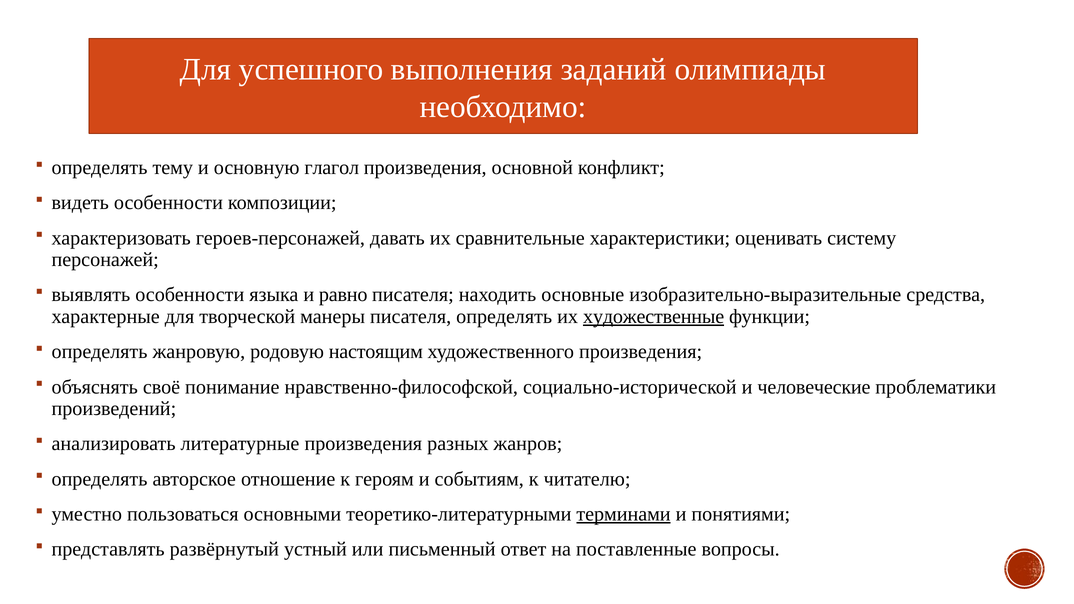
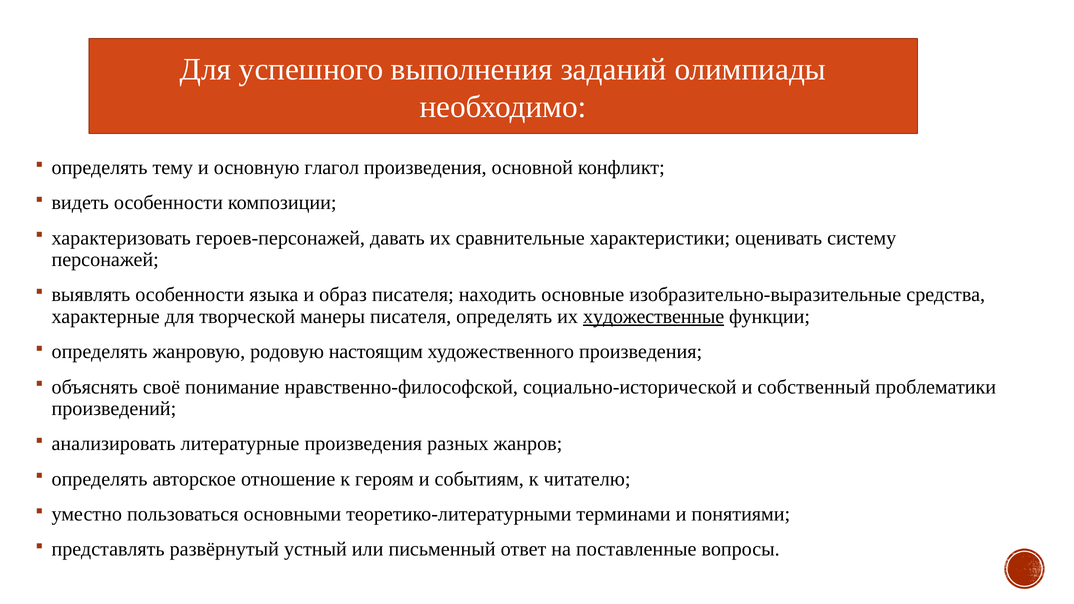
равно: равно -> образ (343, 295)
человеческие: человеческие -> собственный (814, 387)
терминами underline: present -> none (624, 514)
